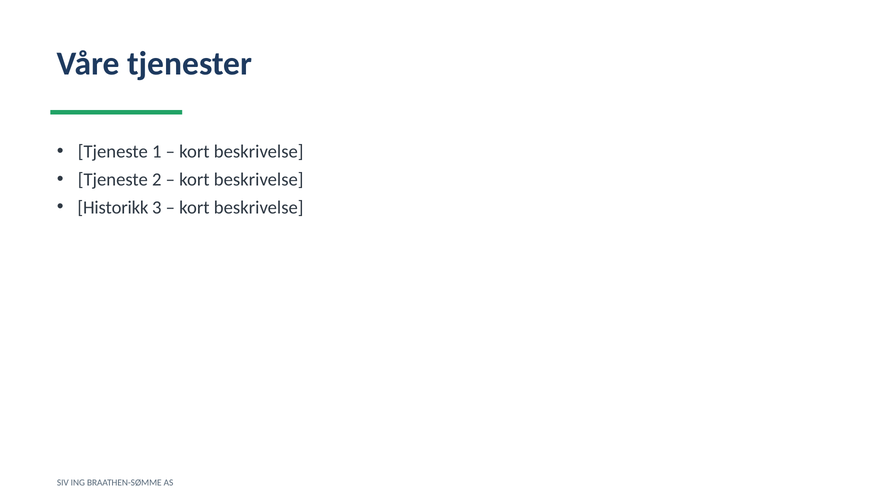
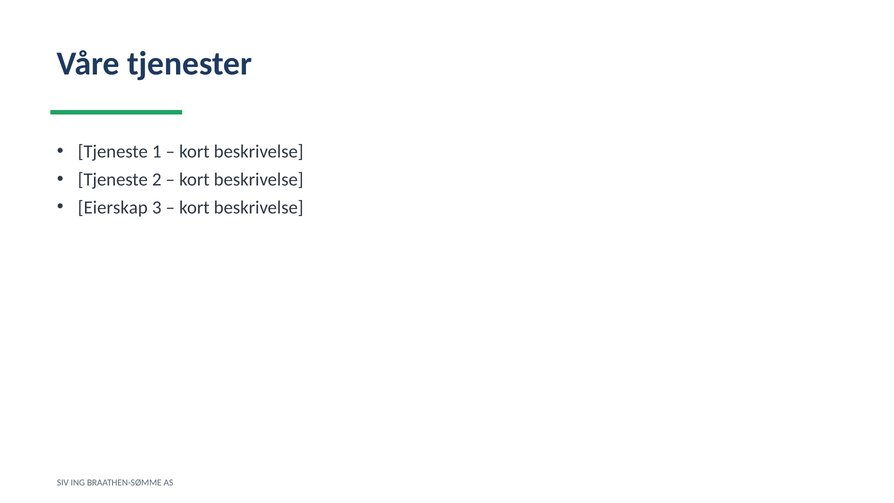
Historikk: Historikk -> Eierskap (113, 207)
